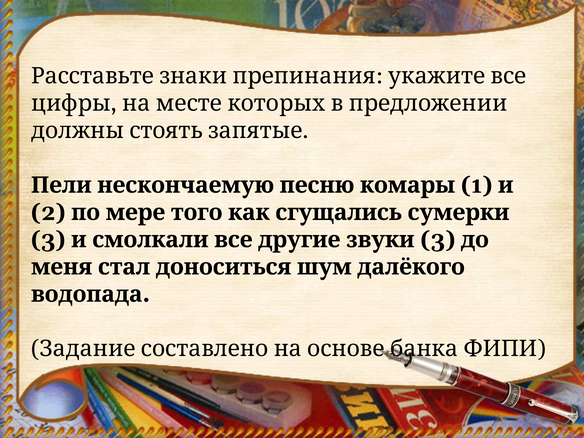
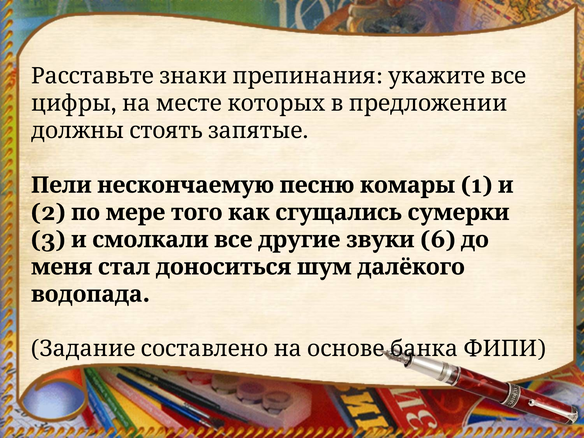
3 3: 3 -> 6 (438, 240)
